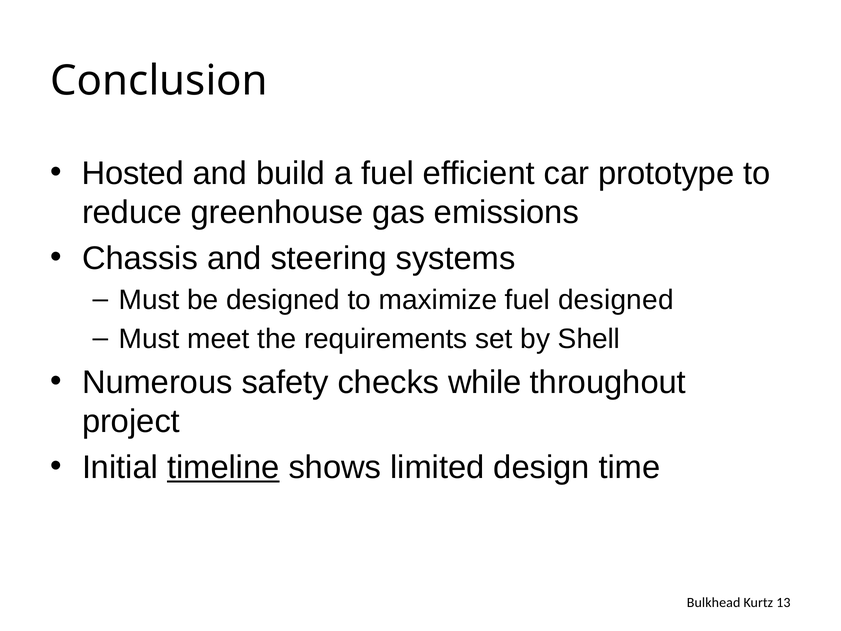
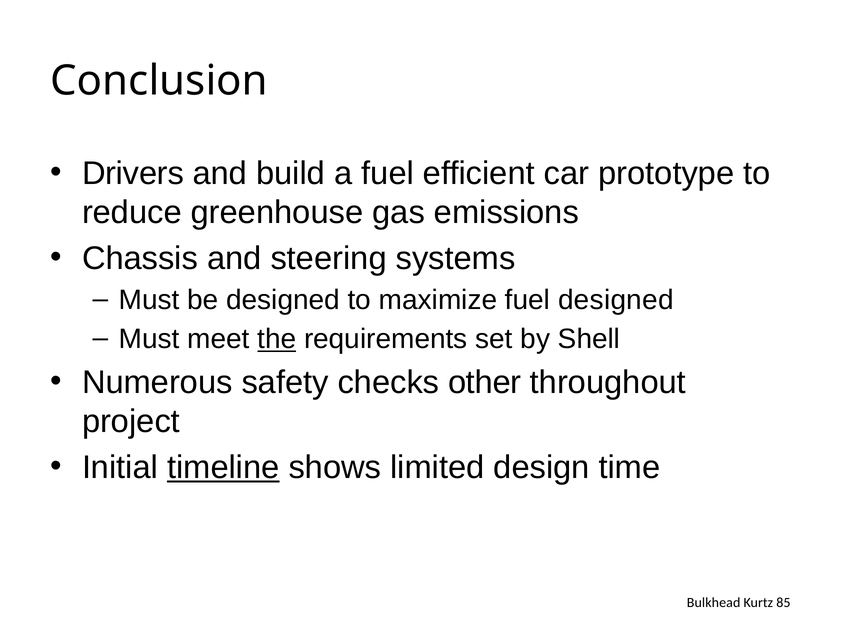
Hosted: Hosted -> Drivers (133, 173)
the underline: none -> present (277, 339)
while: while -> other (485, 382)
13: 13 -> 85 (783, 602)
